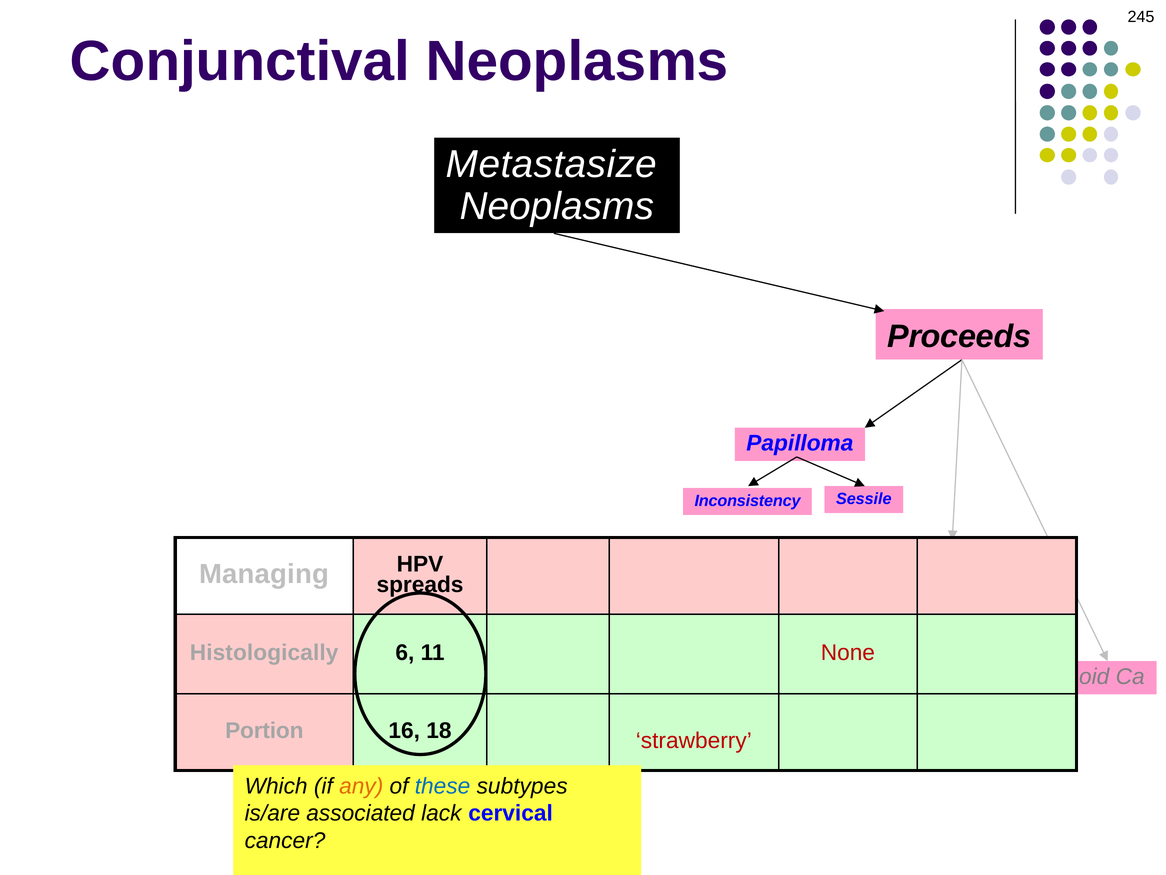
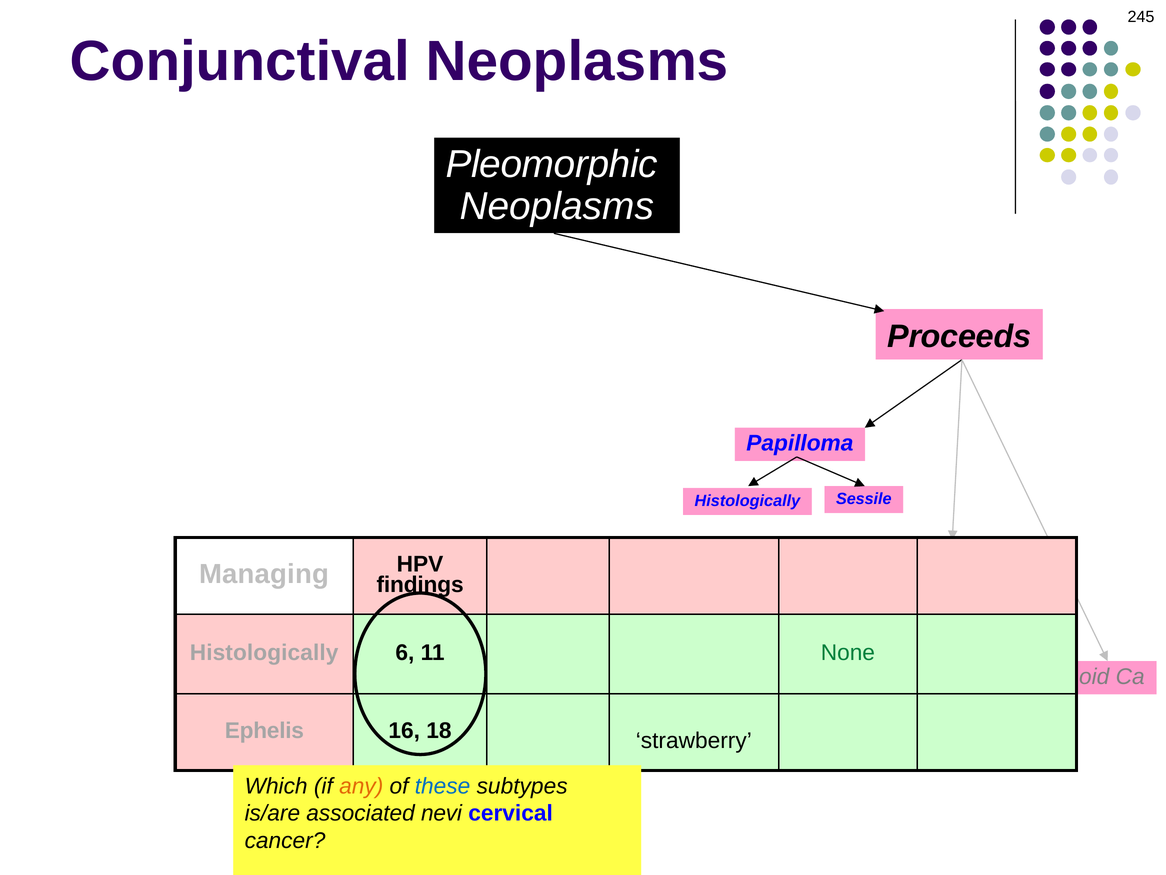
Metastasize: Metastasize -> Pleomorphic (552, 164)
Inconsistency: Inconsistency -> Histologically (747, 500)
spreads: spreads -> findings (420, 584)
None colour: red -> green (848, 652)
Portion: Portion -> Ephelis (264, 730)
strawberry colour: red -> black (694, 741)
lack: lack -> nevi (441, 813)
